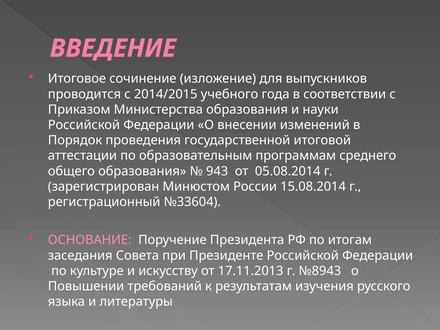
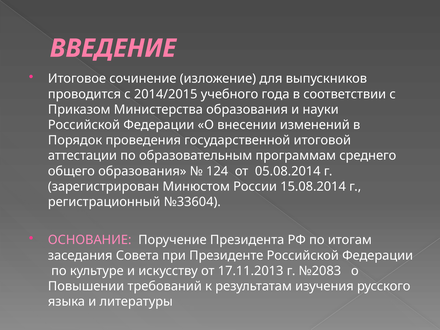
943: 943 -> 124 (217, 171)
№8943: №8943 -> №2083 (320, 271)
